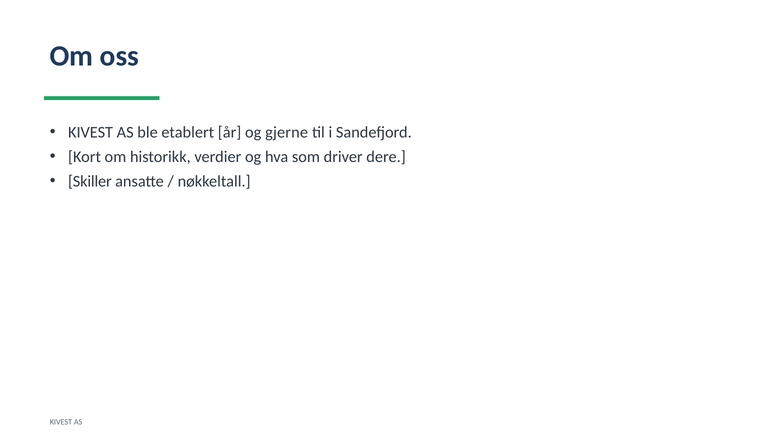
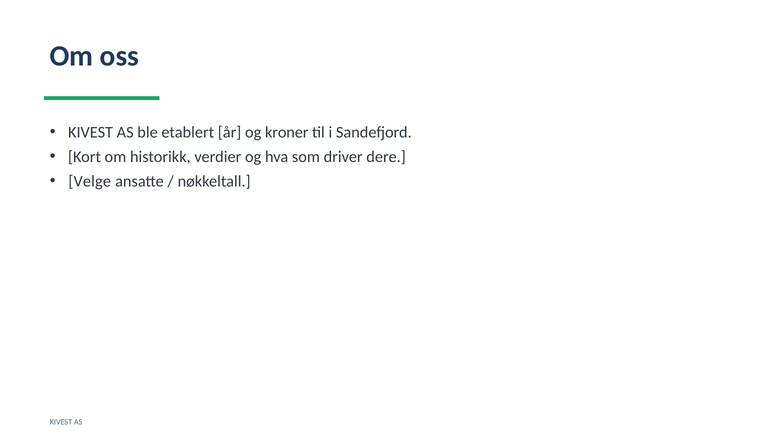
gjerne: gjerne -> kroner (287, 132)
Skiller: Skiller -> Velge (90, 181)
